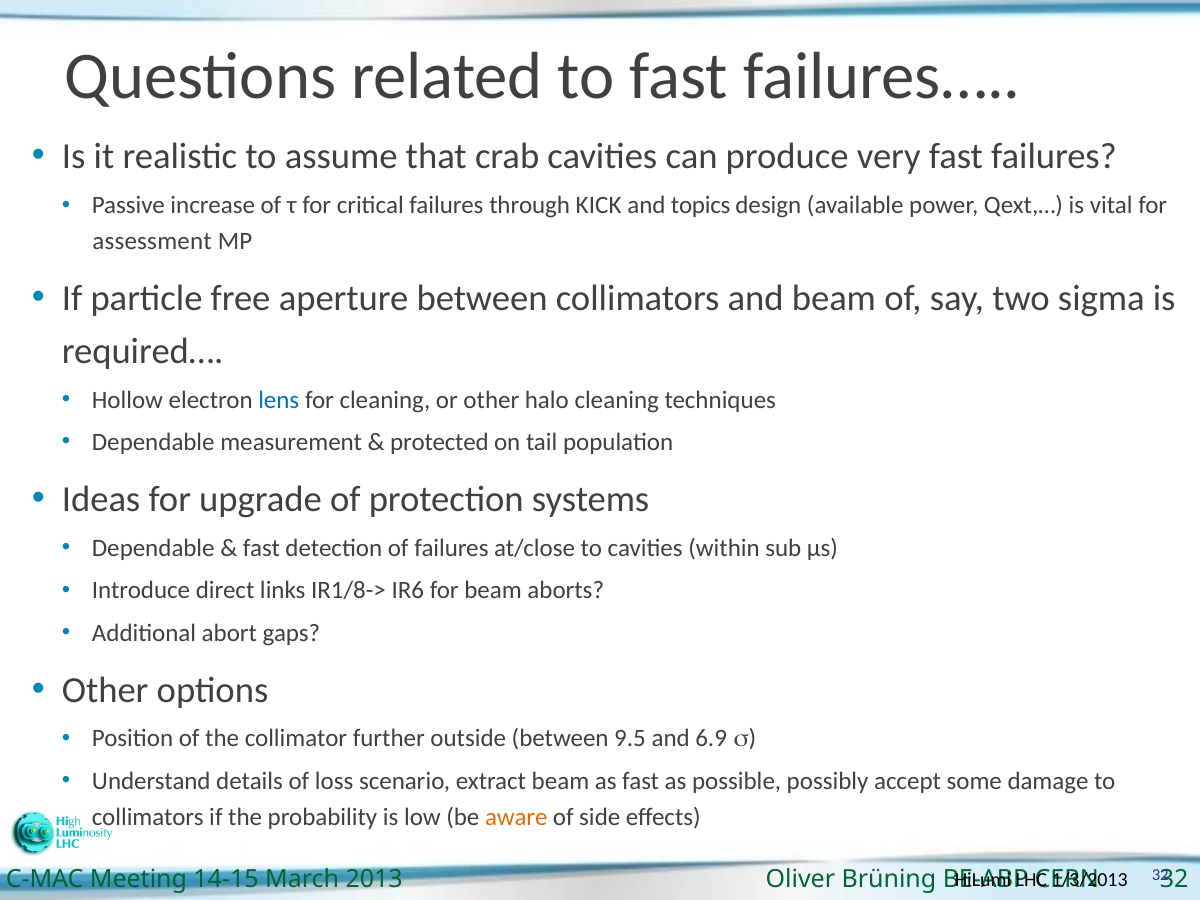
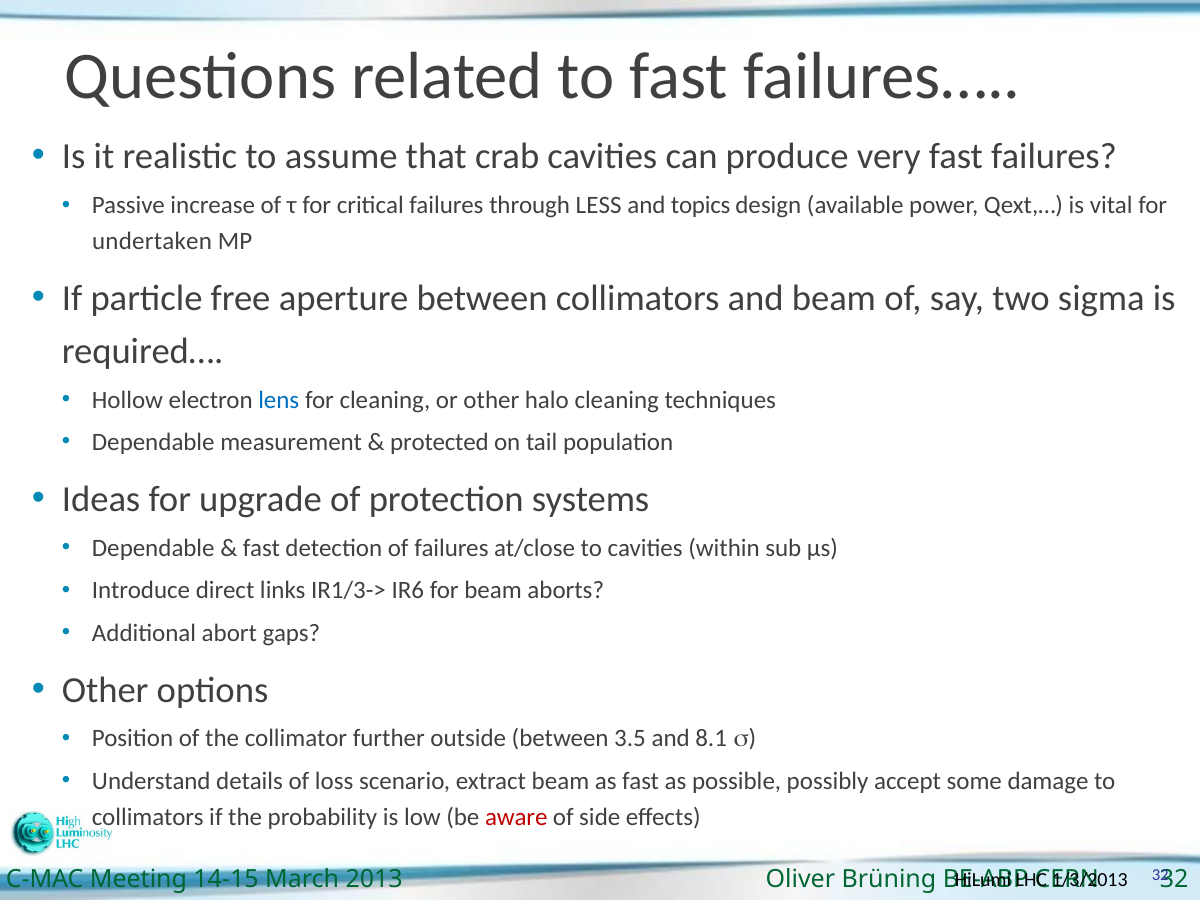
KICK: KICK -> LESS (599, 206)
assessment: assessment -> undertaken (152, 242)
IR1/8->: IR1/8-> -> IR1/3-> (349, 591)
9.5: 9.5 -> 3.5 (630, 739)
6.9: 6.9 -> 8.1 (711, 739)
aware colour: orange -> red (516, 817)
